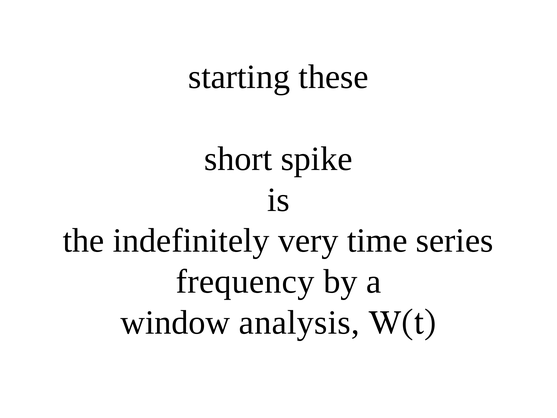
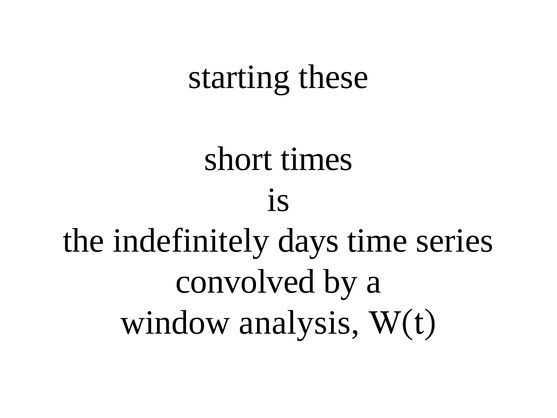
spike: spike -> times (317, 159)
very: very -> days (308, 241)
frequency: frequency -> convolved (245, 281)
